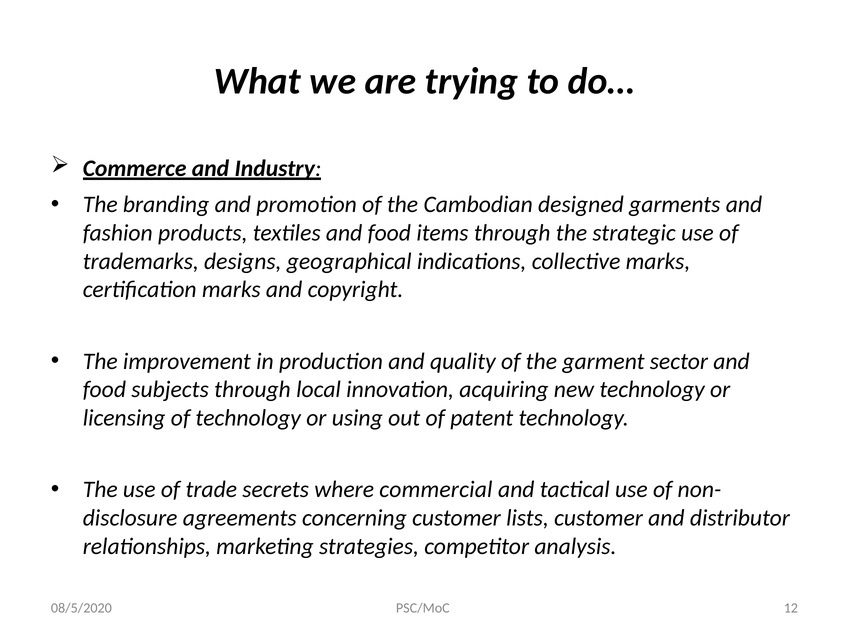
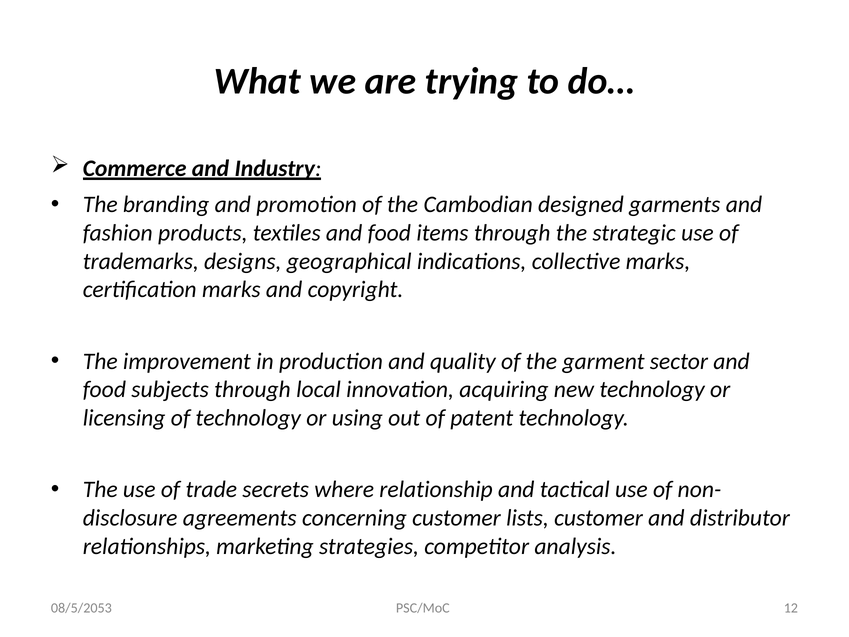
commercial: commercial -> relationship (436, 490)
08/5/2020: 08/5/2020 -> 08/5/2053 (81, 608)
